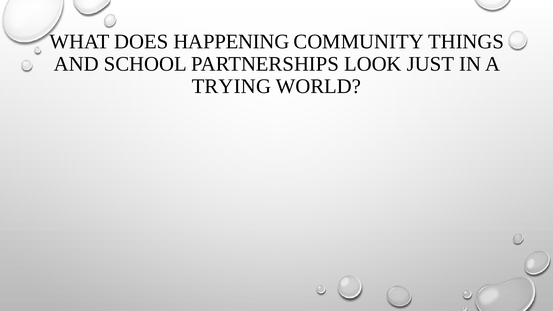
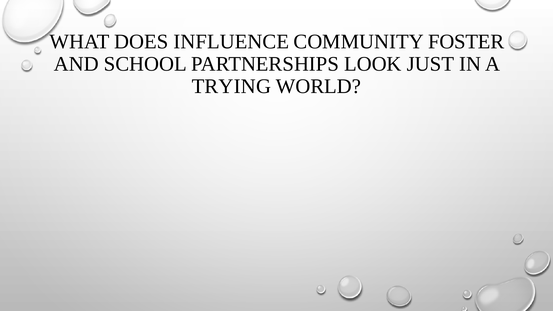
HAPPENING: HAPPENING -> INFLUENCE (231, 42)
THINGS: THINGS -> FOSTER (466, 42)
